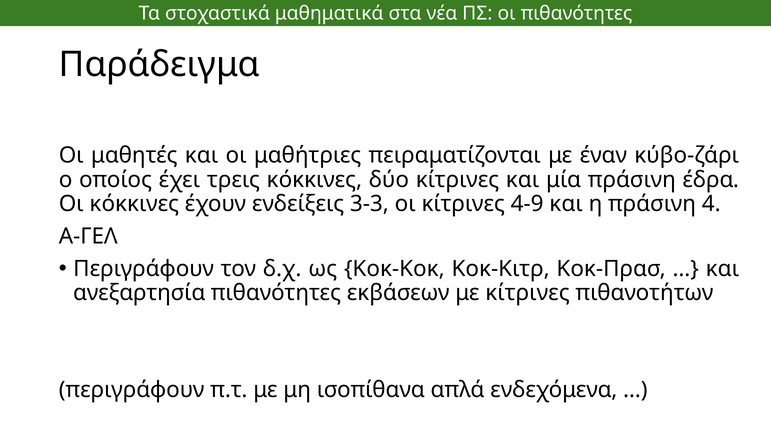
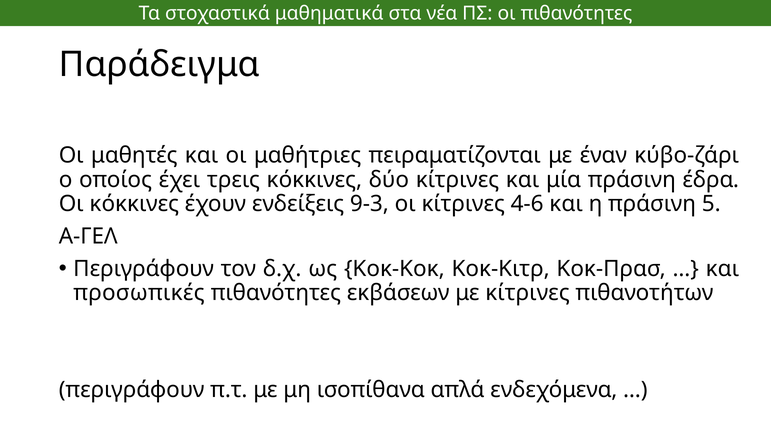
3-3: 3-3 -> 9-3 (369, 204)
4-9: 4-9 -> 4-6 (527, 204)
4: 4 -> 5 (711, 204)
ανεξαρτησία: ανεξαρτησία -> προσωπικές (139, 293)
